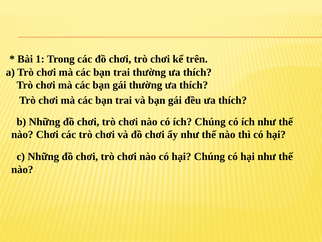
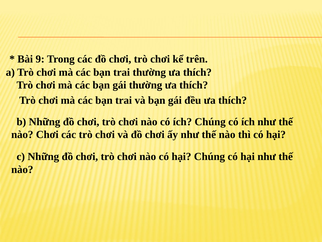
1: 1 -> 9 (40, 59)
